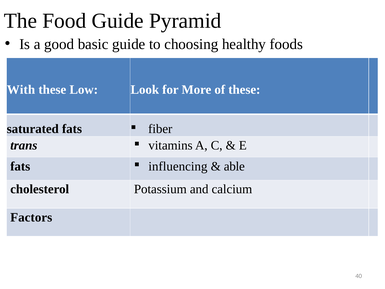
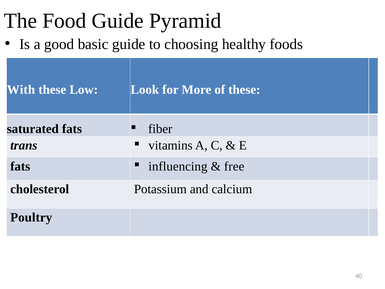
able: able -> free (234, 166)
Factors: Factors -> Poultry (31, 217)
